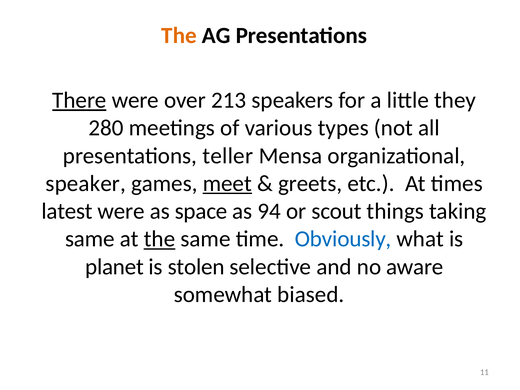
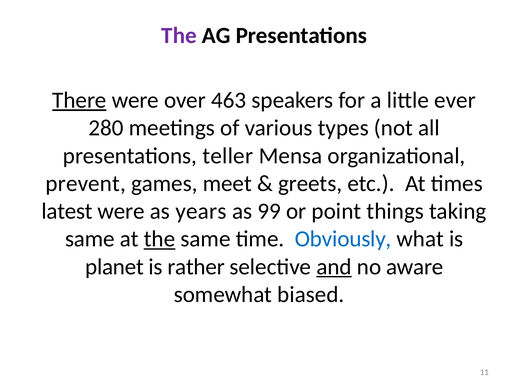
The colour: orange -> purple (179, 35)
213: 213 -> 463 (229, 100)
they: they -> ever (455, 100)
speaker: speaker -> prevent (86, 184)
meet underline: present -> none (227, 184)
space: space -> years (201, 211)
94: 94 -> 99 (269, 211)
scout: scout -> point (336, 211)
stolen: stolen -> rather (196, 267)
and underline: none -> present (334, 267)
